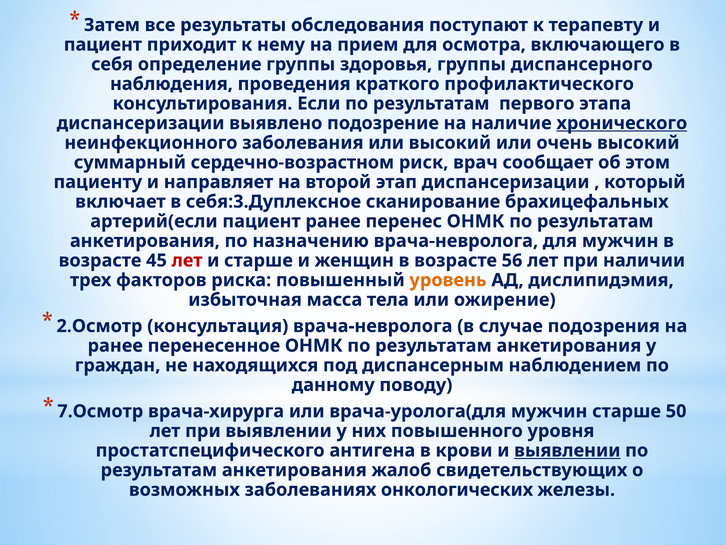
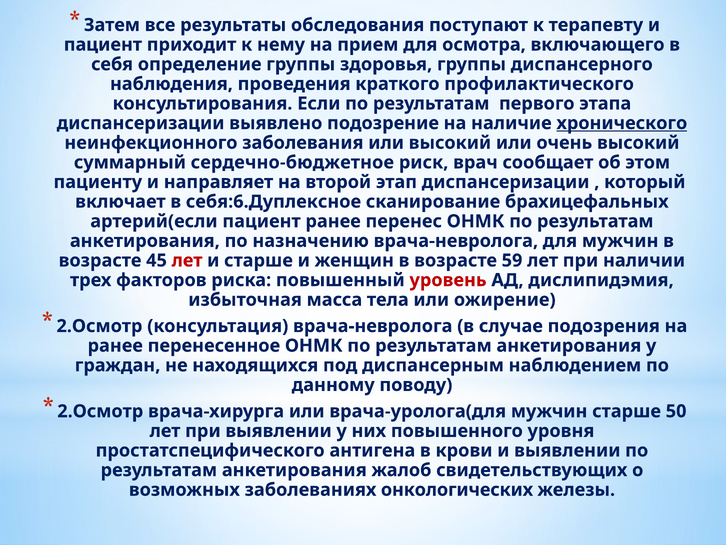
сердечно-возрастном: сердечно-возрастном -> сердечно-бюджетное (292, 162)
себя:3.Дуплексное: себя:3.Дуплексное -> себя:6.Дуплексное (273, 201)
56: 56 -> 59 (512, 260)
уровень colour: orange -> red (448, 280)
7.Осмотр: 7.Осмотр -> 2.Осмотр (100, 411)
выявлении underline: present -> none (567, 450)
